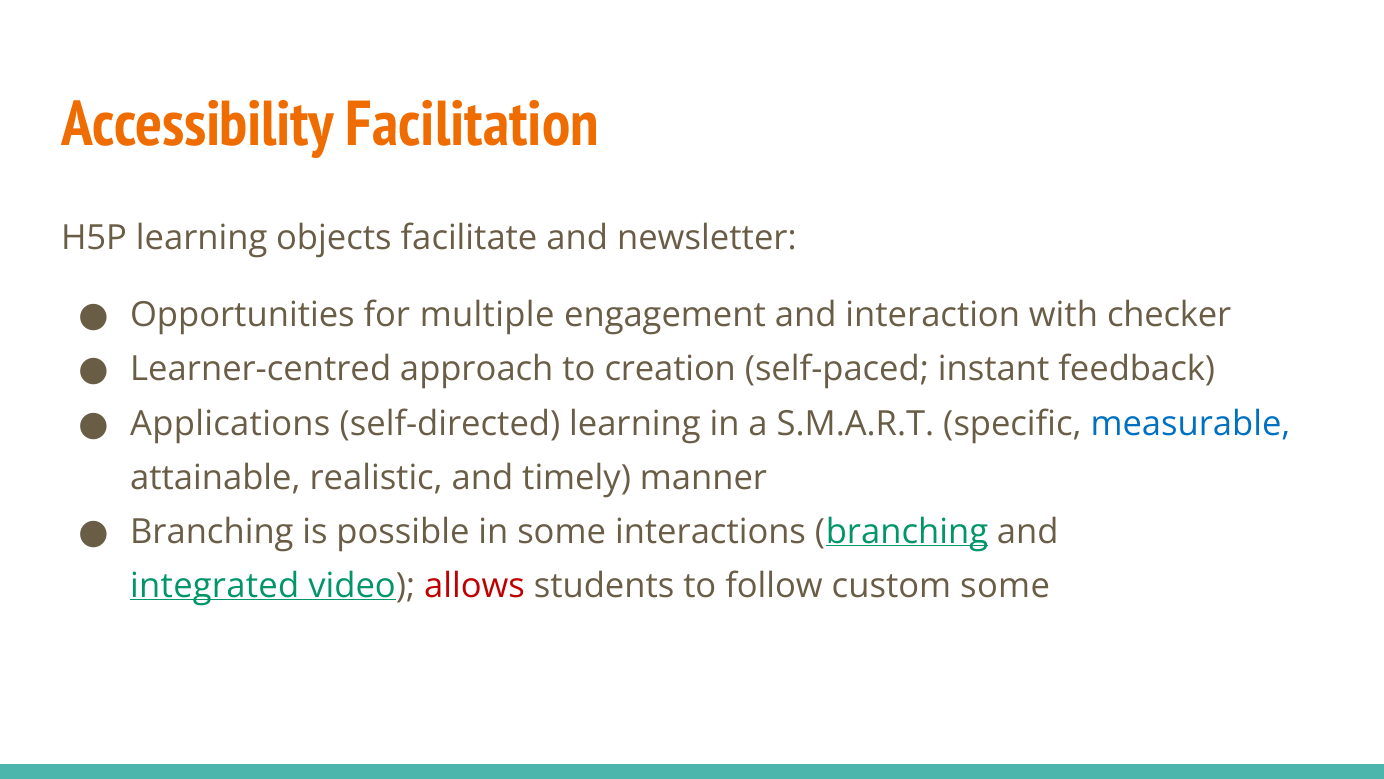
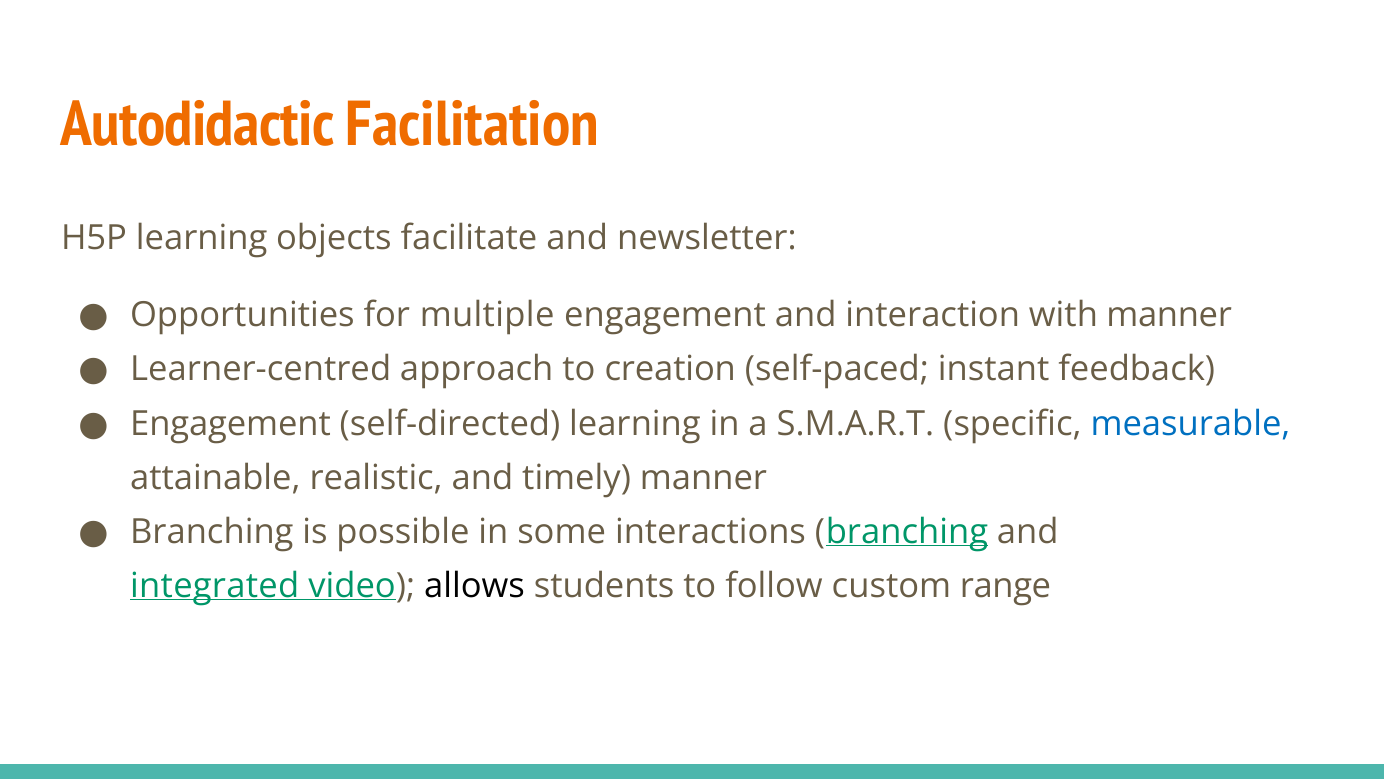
Accessibility: Accessibility -> Autodidactic (197, 125)
with checker: checker -> manner (1169, 315)
Applications: Applications -> Engagement (231, 423)
allows colour: red -> black (474, 586)
custom some: some -> range (1005, 586)
